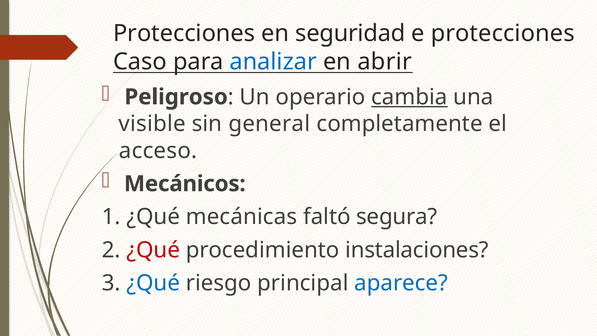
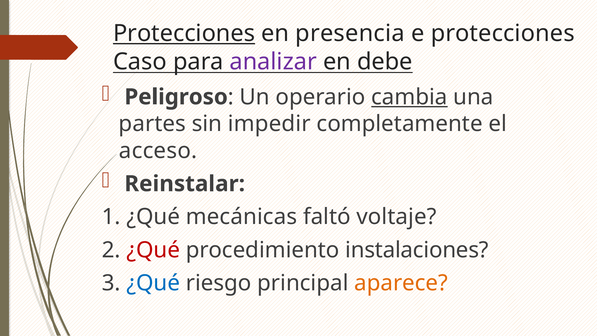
Protecciones underline: none -> present (184, 33)
seguridad: seguridad -> presencia (350, 33)
analizar colour: blue -> purple (273, 62)
abrir: abrir -> debe (385, 62)
visible: visible -> partes (152, 124)
general: general -> impedir (269, 124)
Mecánicos: Mecánicos -> Reinstalar (185, 184)
segura: segura -> voltaje (397, 217)
aparece colour: blue -> orange (401, 283)
